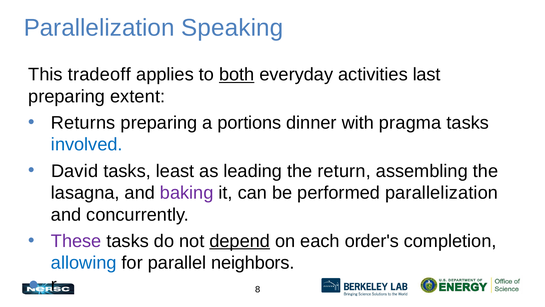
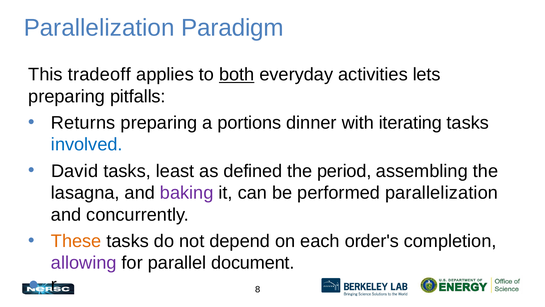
Speaking: Speaking -> Paradigm (233, 28)
last: last -> lets (427, 74)
extent: extent -> pitfalls (138, 96)
pragma: pragma -> iterating (410, 123)
leading: leading -> defined (253, 171)
return: return -> period (344, 171)
These colour: purple -> orange (76, 241)
depend underline: present -> none (240, 241)
allowing colour: blue -> purple (84, 263)
neighbors: neighbors -> document (253, 263)
